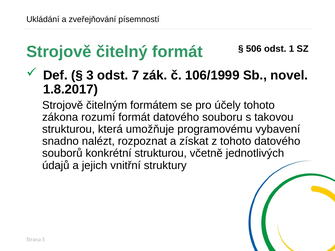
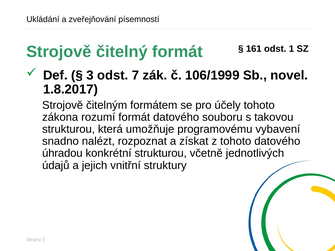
506: 506 -> 161 (254, 49)
souborů: souborů -> úhradou (62, 153)
